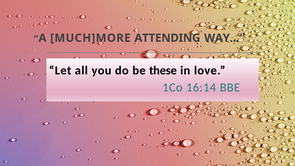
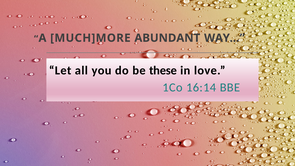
ATTENDING: ATTENDING -> ABUNDANT (167, 38)
